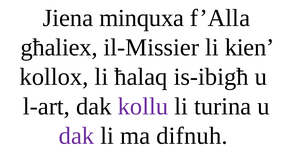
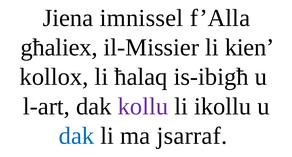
minquxa: minquxa -> imnissel (141, 18)
turina: turina -> ikollu (223, 106)
dak colour: purple -> blue (76, 136)
difnuh: difnuh -> jsarraf (192, 136)
